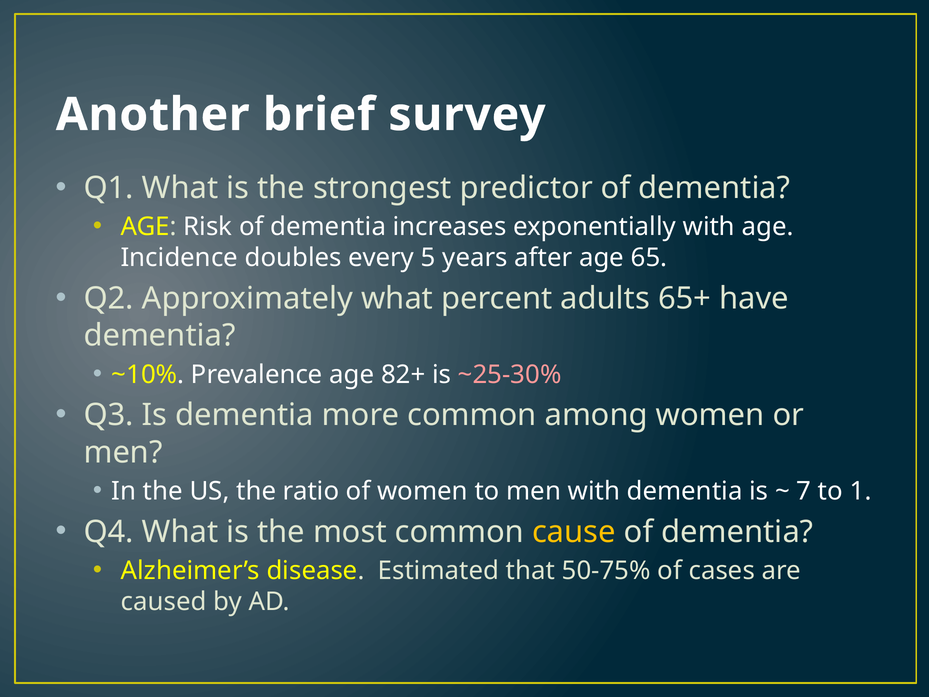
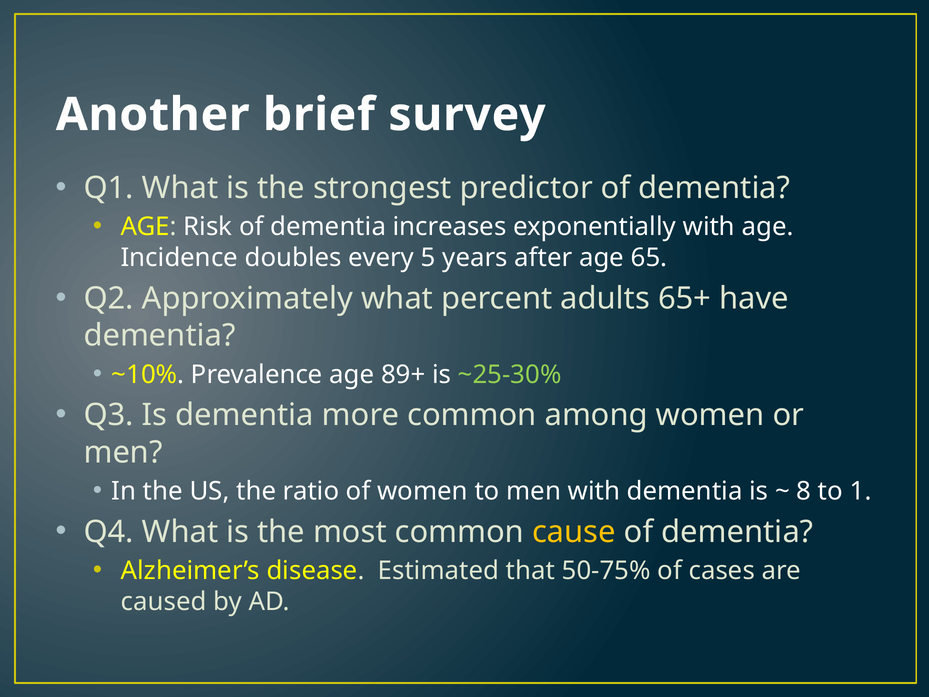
82+: 82+ -> 89+ (403, 374)
~25-30% colour: pink -> light green (510, 374)
7: 7 -> 8 (804, 491)
